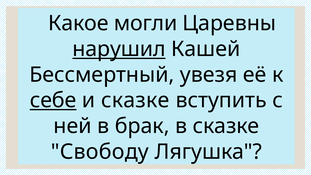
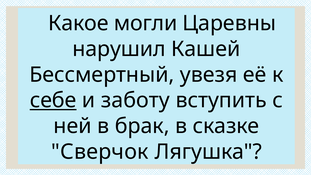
нарушил underline: present -> none (119, 49)
и сказке: сказке -> заботу (135, 100)
Свободу: Свободу -> Сверчок (100, 152)
